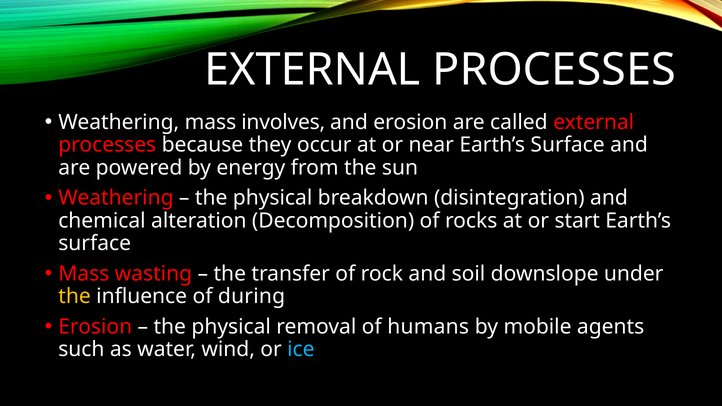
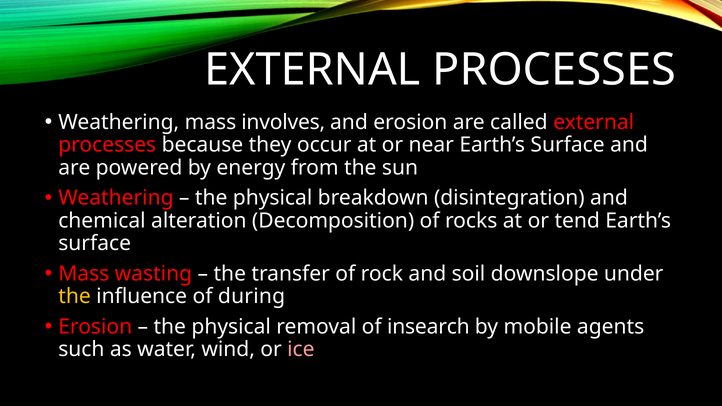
start: start -> tend (577, 221)
humans: humans -> insearch (428, 327)
ice colour: light blue -> pink (301, 350)
